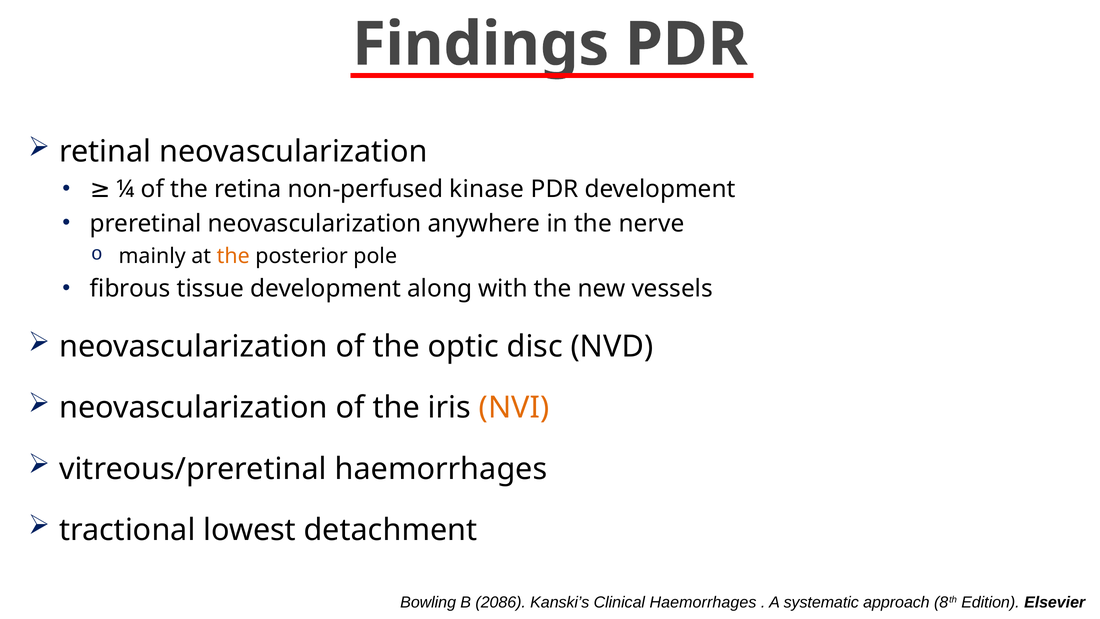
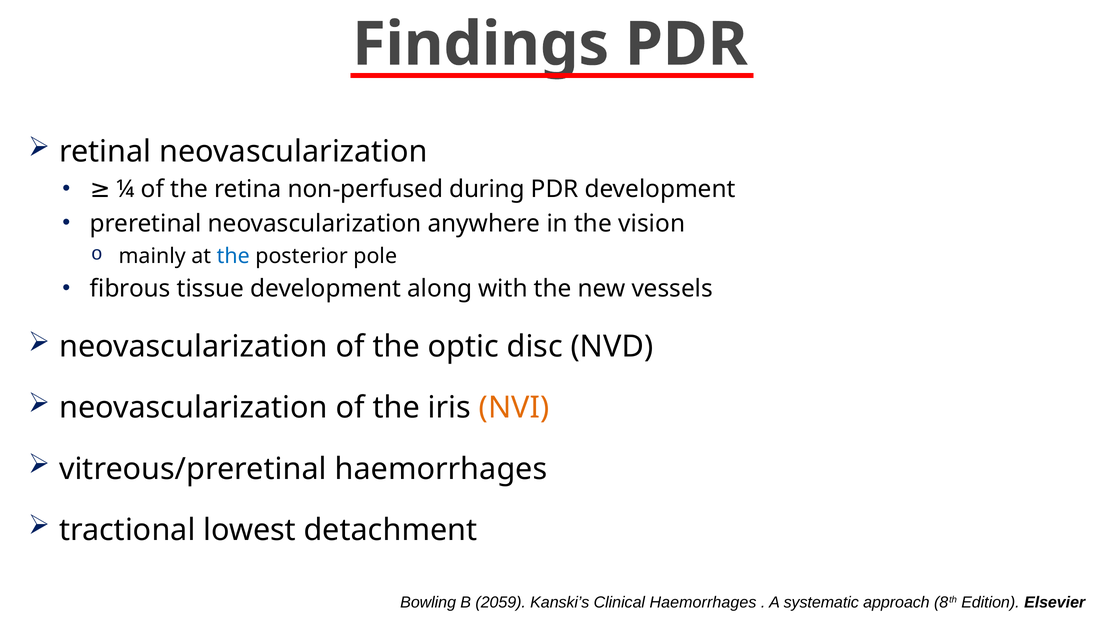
kinase: kinase -> during (487, 189)
nerve: nerve -> vision (652, 224)
the colour: orange -> blue (233, 256)
2086: 2086 -> 2059 (501, 602)
